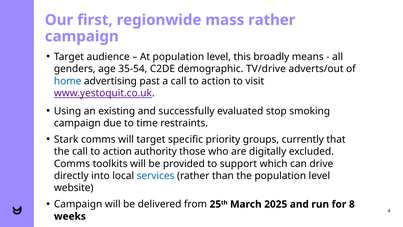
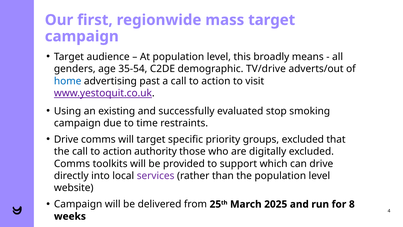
mass rather: rather -> target (272, 20)
Stark: Stark -> Drive (66, 139)
groups currently: currently -> excluded (303, 139)
services colour: blue -> purple (156, 176)
